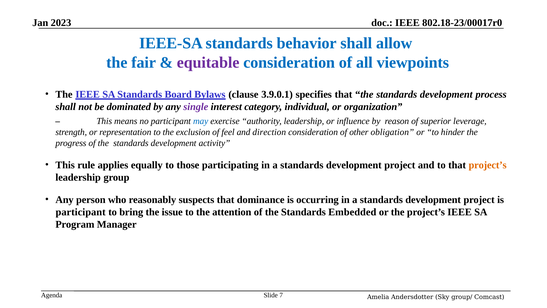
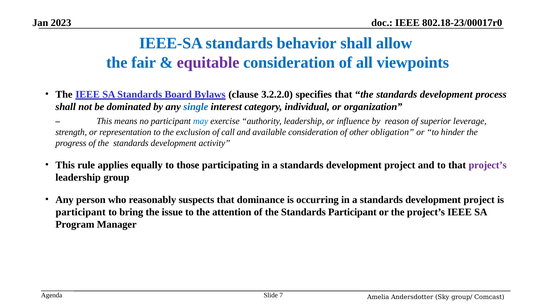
3.9.0.1: 3.9.0.1 -> 3.2.2.0 (277, 94)
single colour: purple -> blue (196, 107)
feel: feel -> call (228, 132)
direction: direction -> available (269, 132)
project’s colour: orange -> purple (488, 165)
Standards Embedded: Embedded -> Participant (352, 212)
